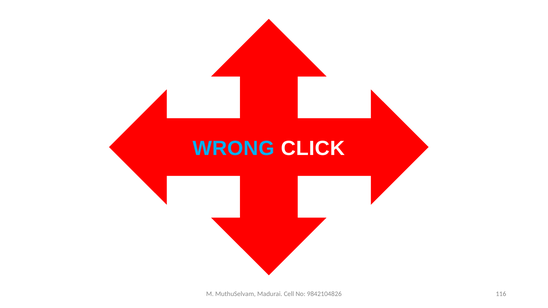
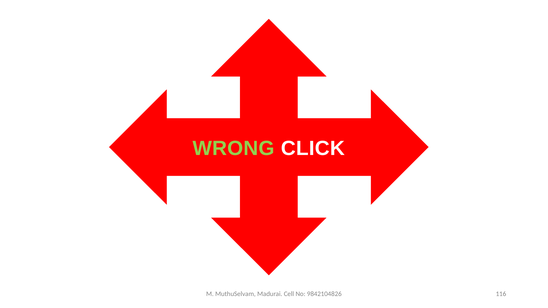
WRONG colour: light blue -> light green (233, 149)
